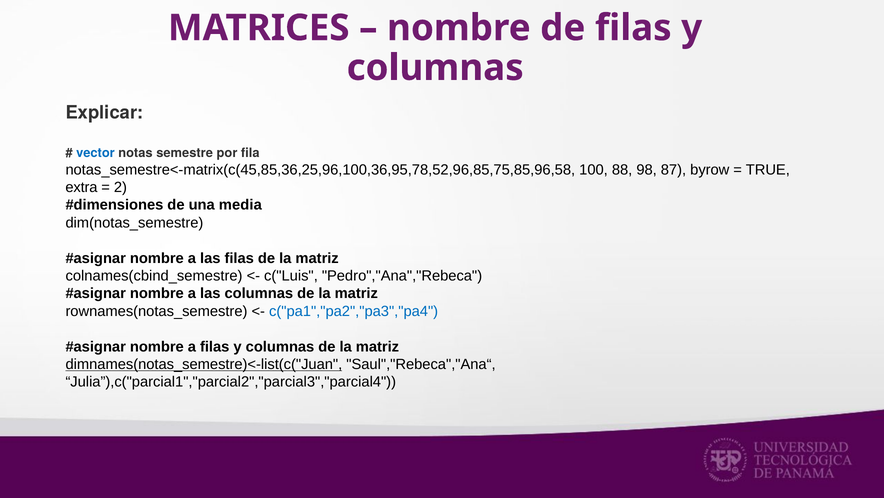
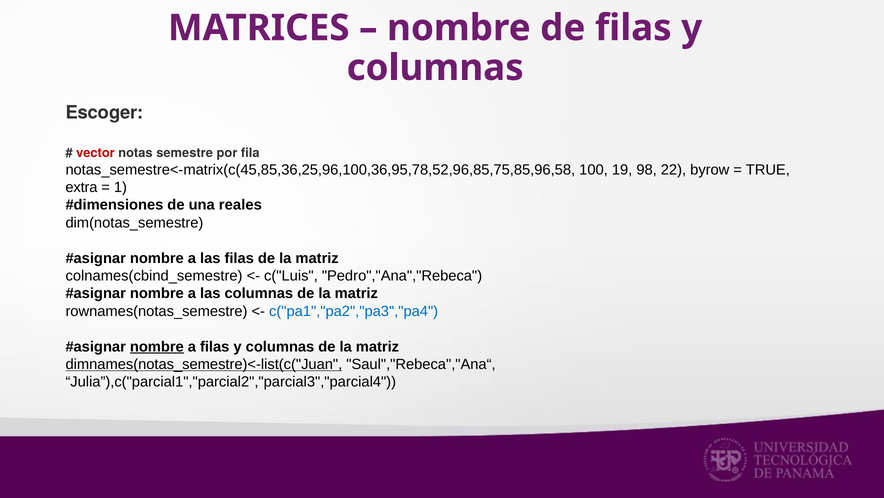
Explicar: Explicar -> Escoger (105, 112)
vector colour: blue -> red (95, 153)
88: 88 -> 19 (622, 169)
87: 87 -> 22 (673, 169)
2: 2 -> 1 (120, 187)
media: media -> reales (240, 205)
nombre underline: none -> present (157, 346)
